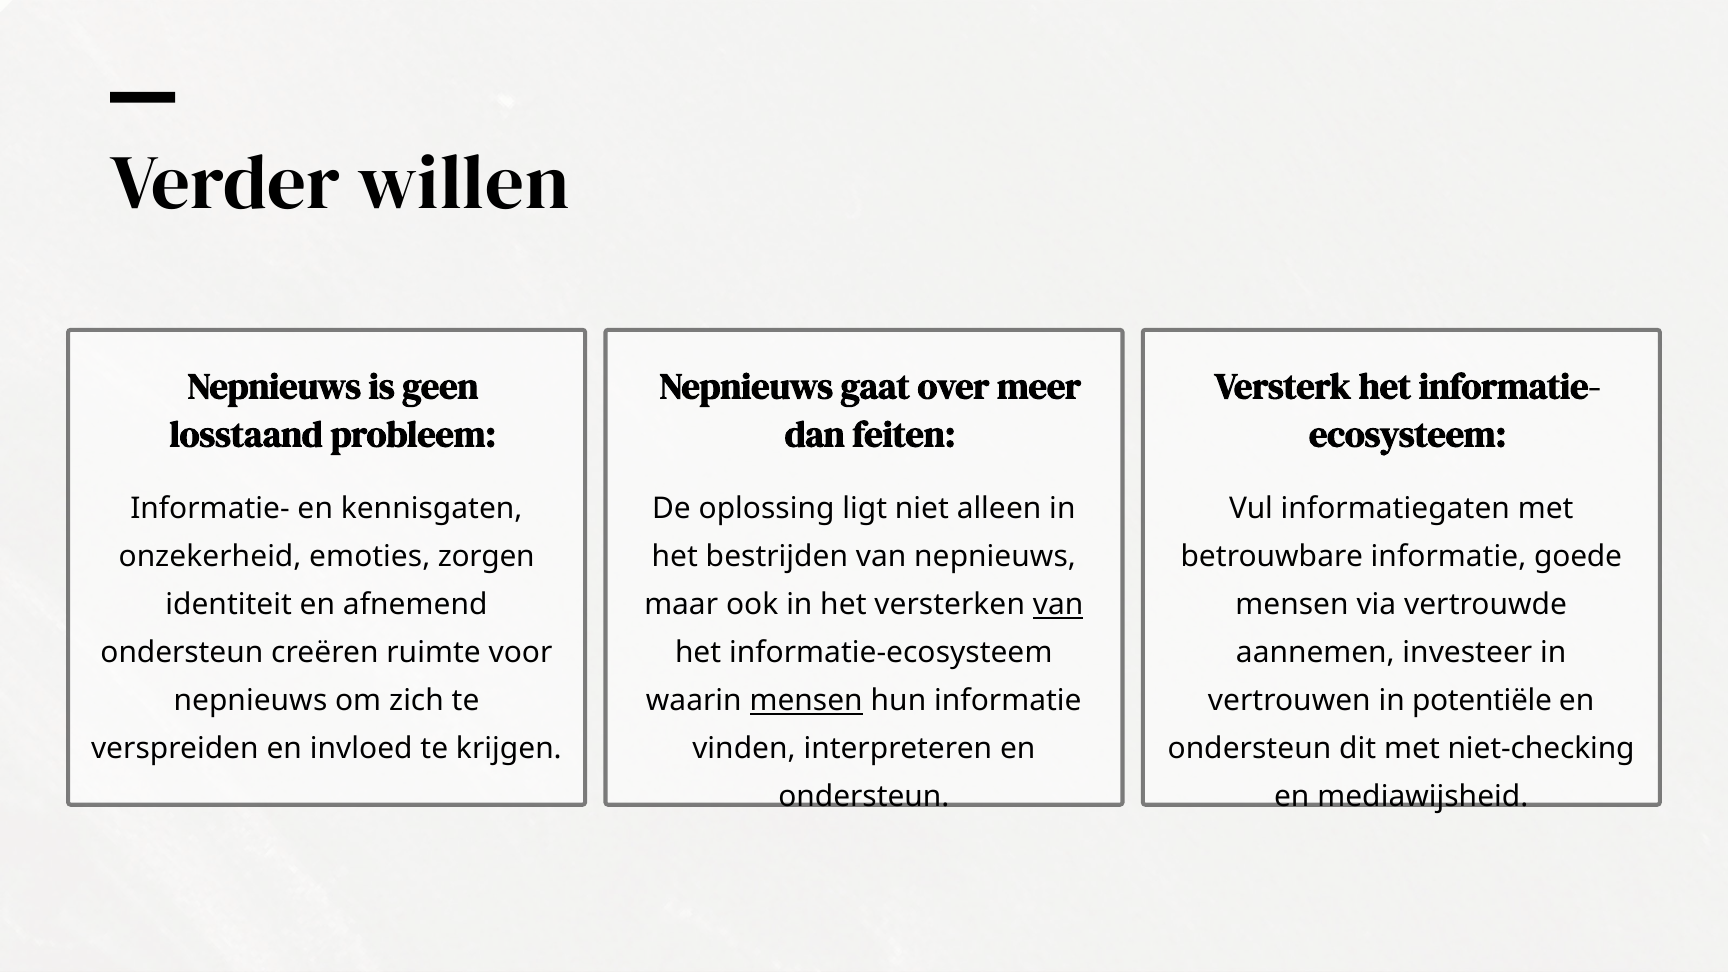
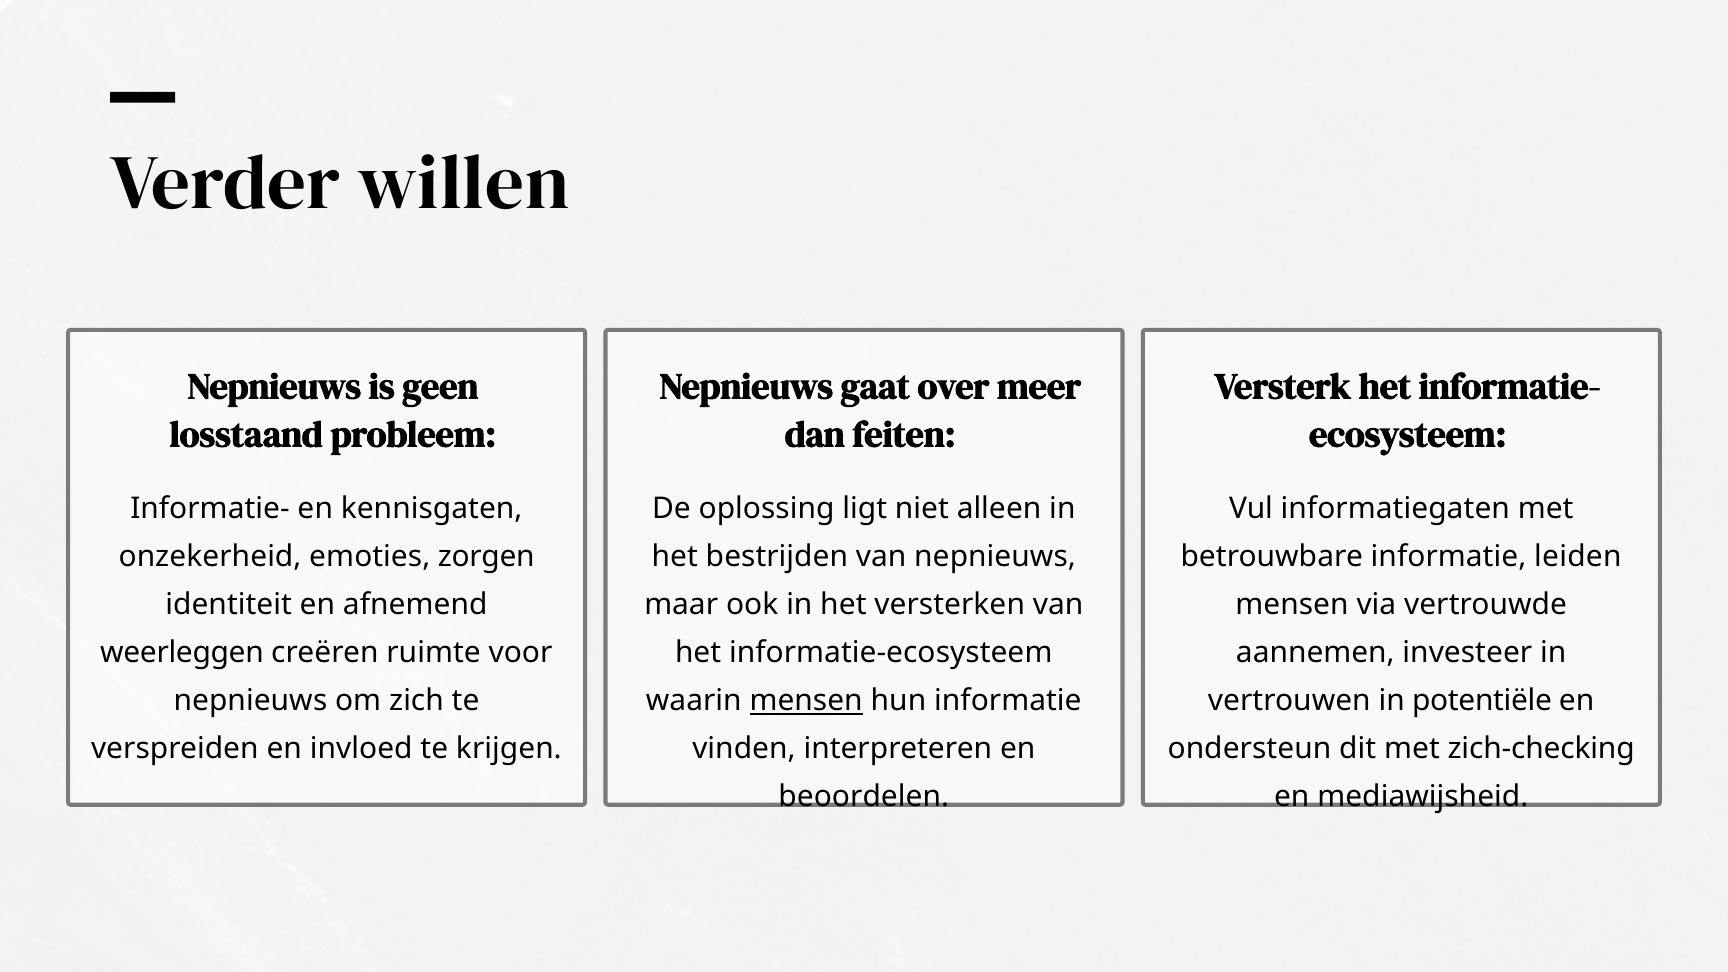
goede: goede -> leiden (1578, 557)
van underline: present -> none (1058, 605)
ondersteun: ondersteun -> weerleggen (182, 653)
niet-checking: niet-checking -> zich-checking (1541, 749)
ondersteun: ondersteun -> beoordelen (864, 797)
